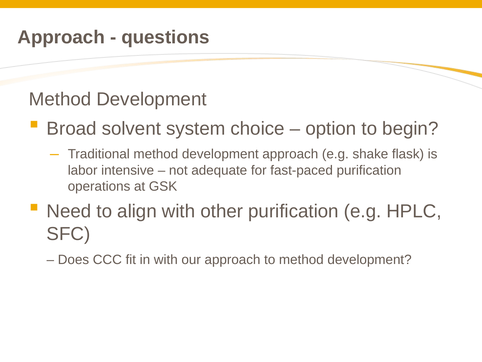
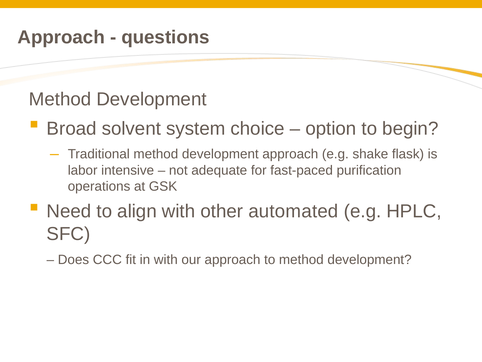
other purification: purification -> automated (293, 211)
